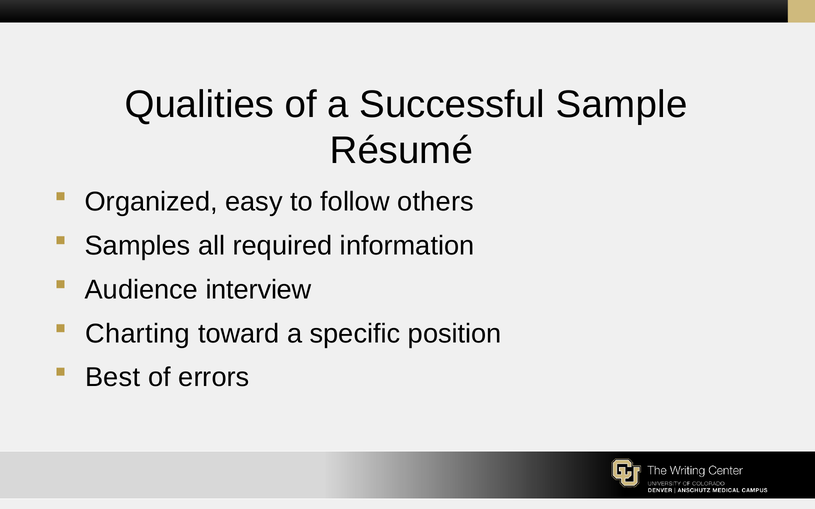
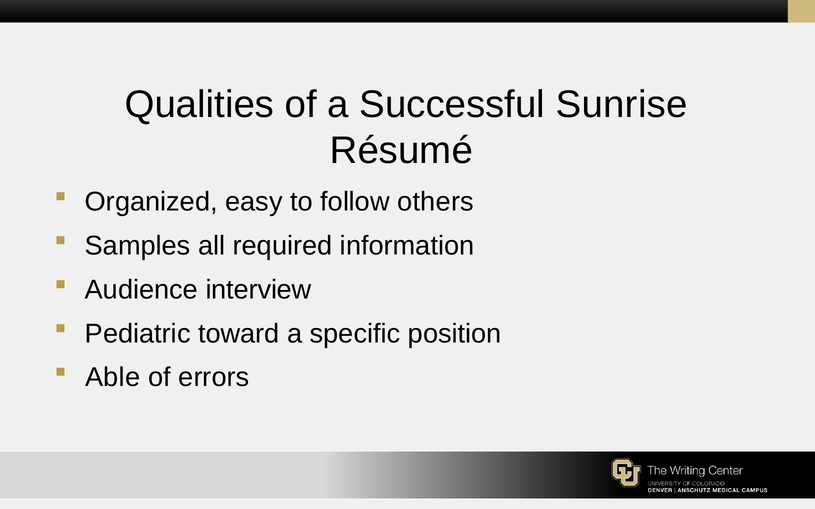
Sample: Sample -> Sunrise (622, 105)
Charting: Charting -> Pediatric (138, 334)
Best: Best -> Able (113, 378)
